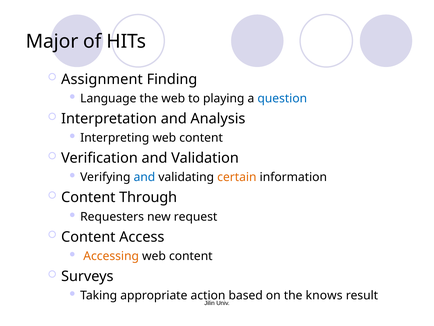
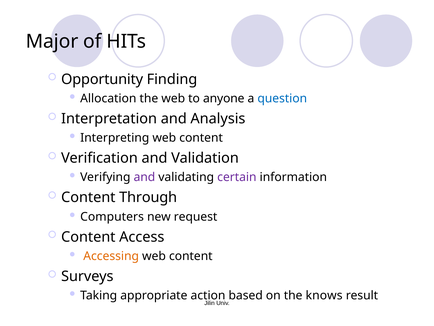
Assignment: Assignment -> Opportunity (102, 79)
Language: Language -> Allocation (108, 98)
playing: playing -> anyone (224, 98)
and colour: blue -> purple (144, 177)
certain colour: orange -> purple (237, 177)
Requesters: Requesters -> Computers (112, 216)
